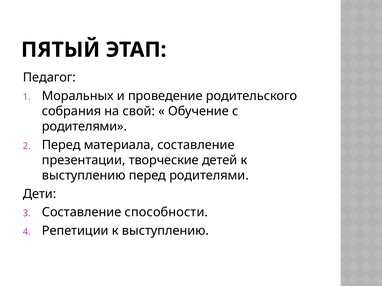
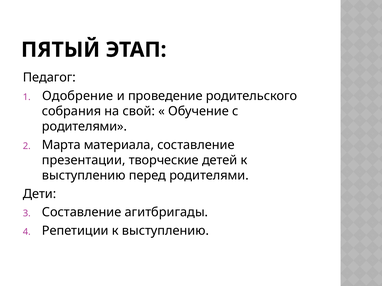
Моральных: Моральных -> Одобрение (78, 96)
Перед: Перед -> Марта (61, 145)
способности: способности -> агитбригады (166, 213)
